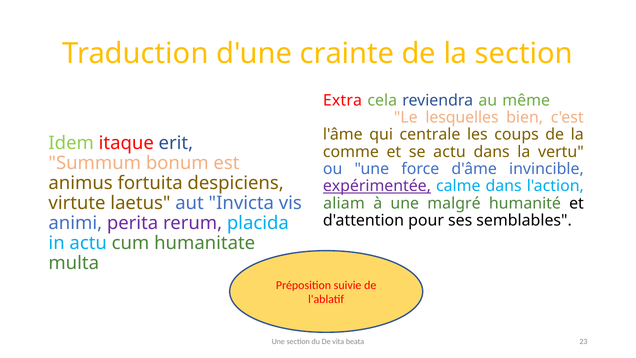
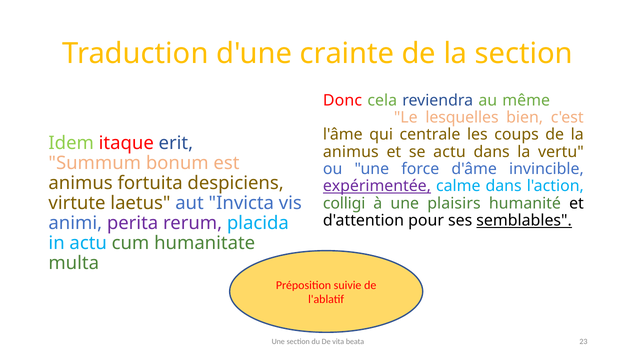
Extra: Extra -> Donc (342, 100)
comme: comme -> animus (351, 152)
aliam: aliam -> colligi (344, 203)
malgré: malgré -> plaisirs (454, 203)
semblables underline: none -> present (524, 220)
